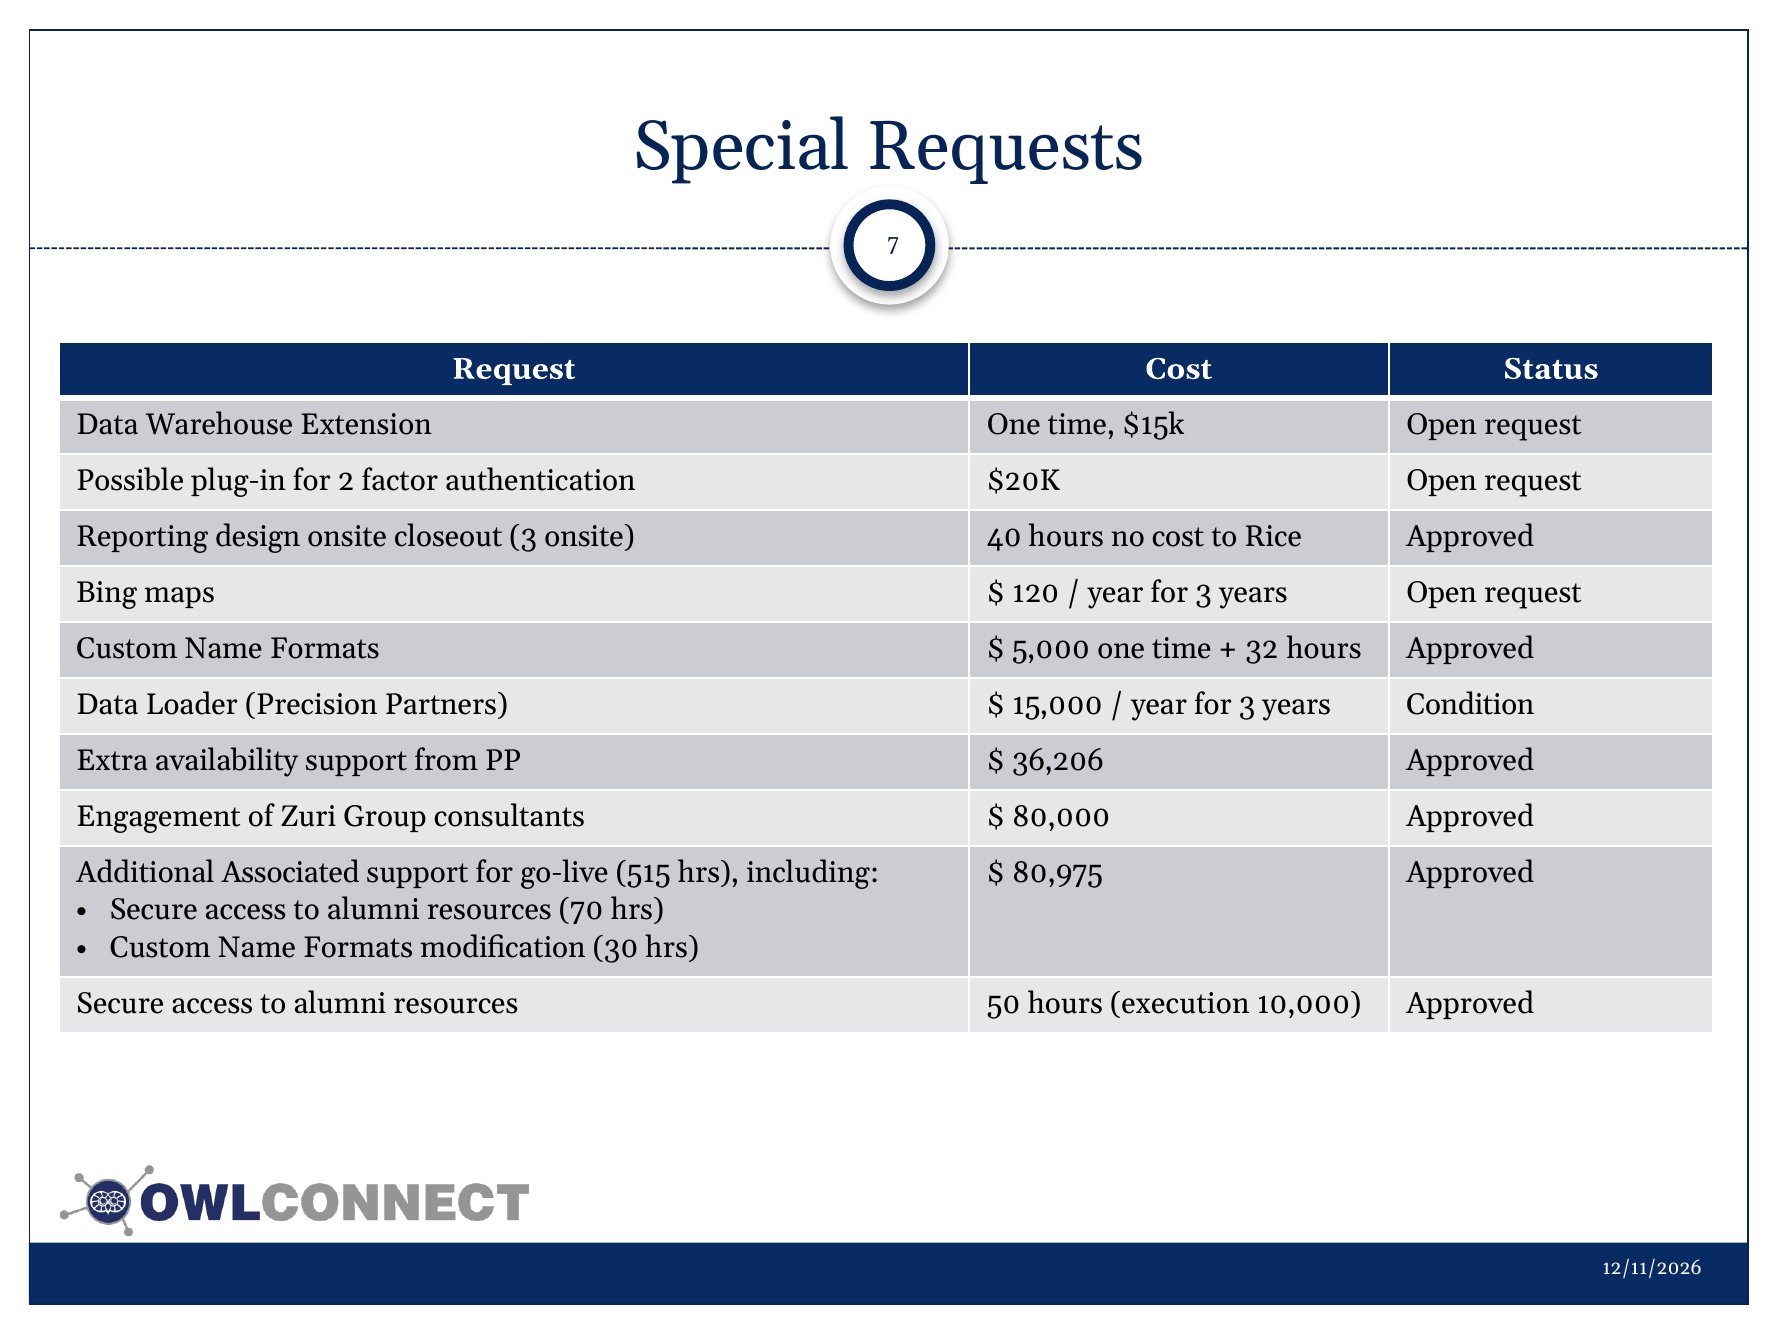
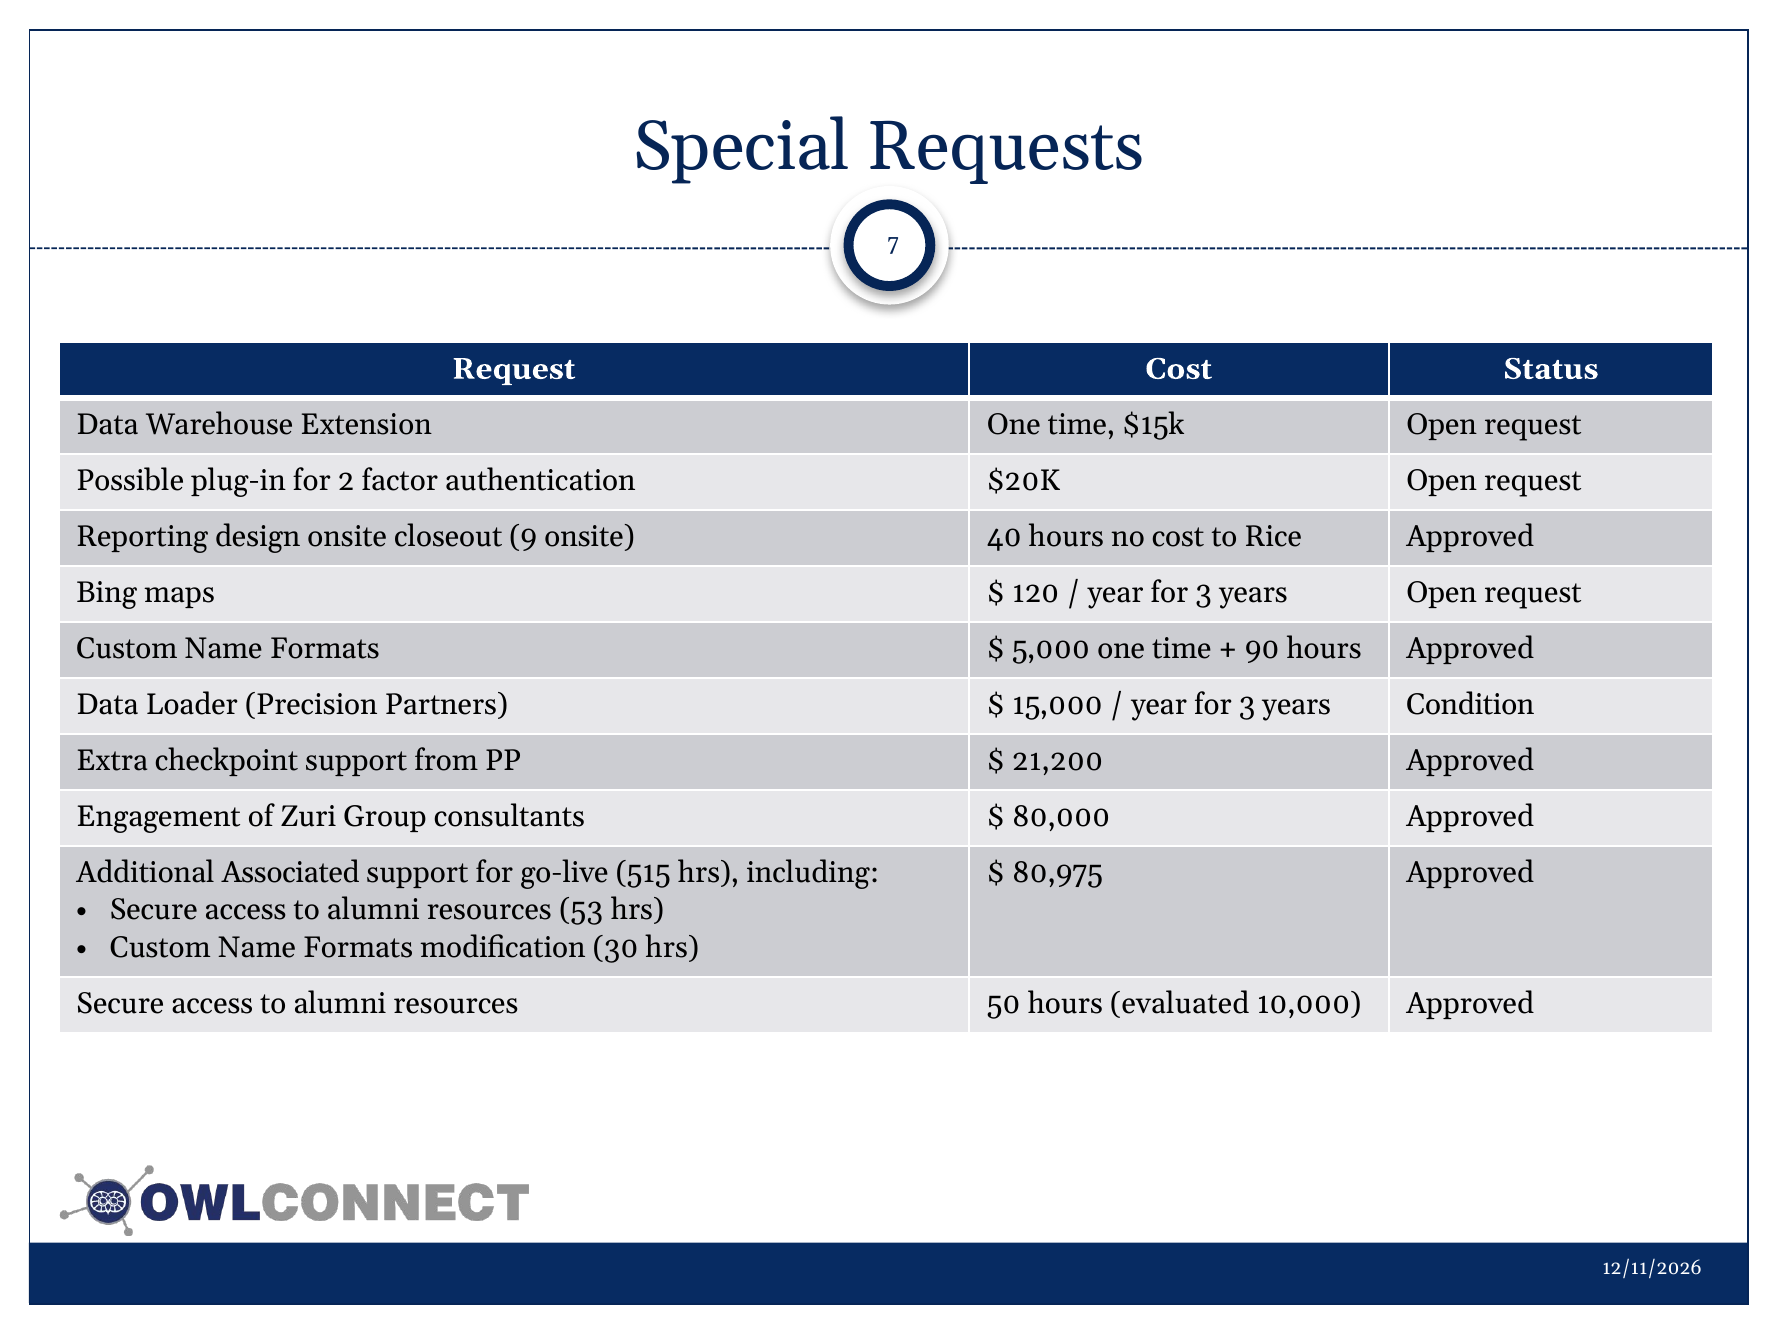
closeout 3: 3 -> 9 (523, 537)
32: 32 -> 90 (1262, 649)
availability: availability -> checkpoint (227, 761)
36,206: 36,206 -> 21,200 (1058, 761)
70: 70 -> 53 (581, 910)
execution: execution -> evaluated (1180, 1004)
